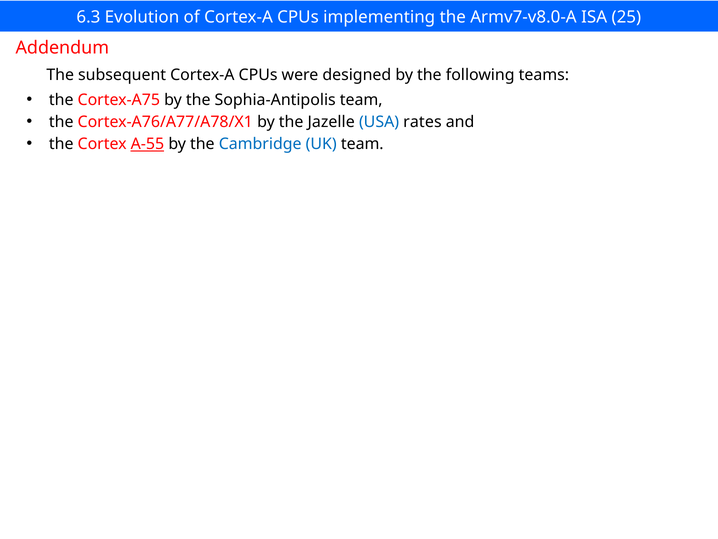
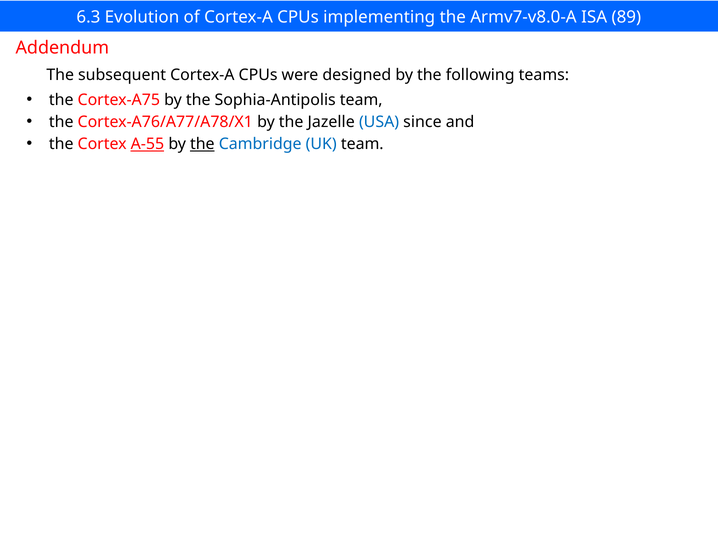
25: 25 -> 89 (626, 17)
rates: rates -> since (422, 122)
the underline: none -> present (202, 144)
